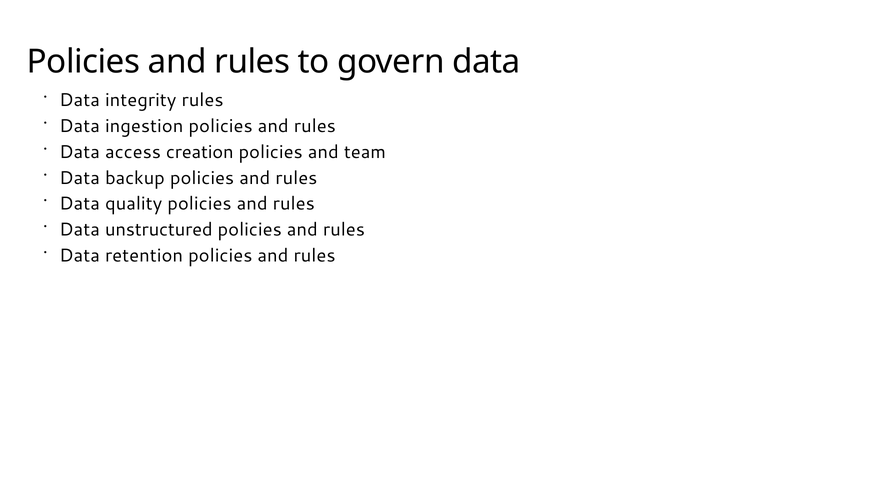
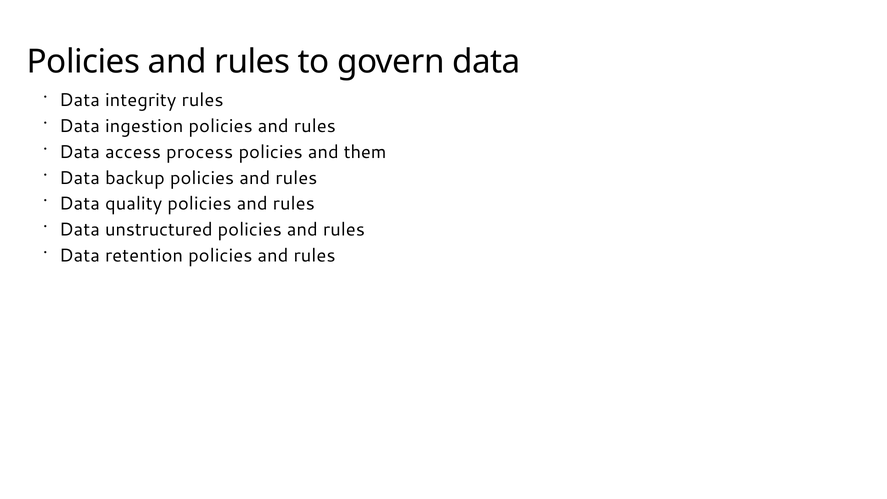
creation: creation -> process (200, 152)
team: team -> them (365, 152)
